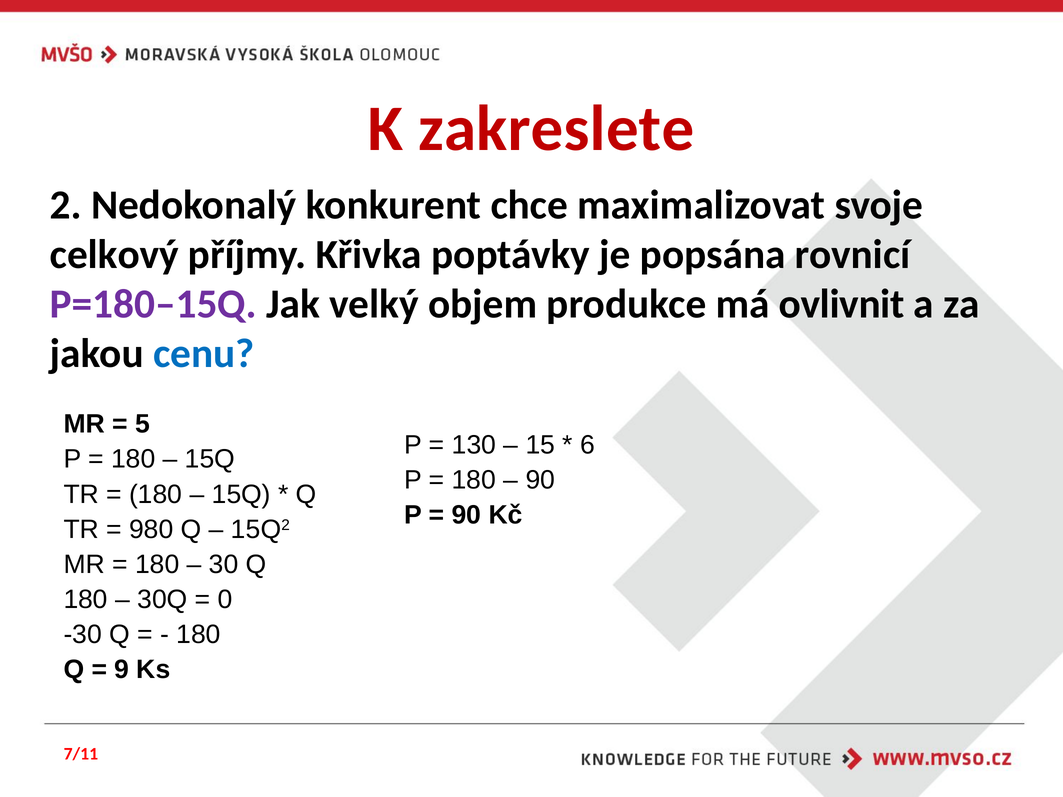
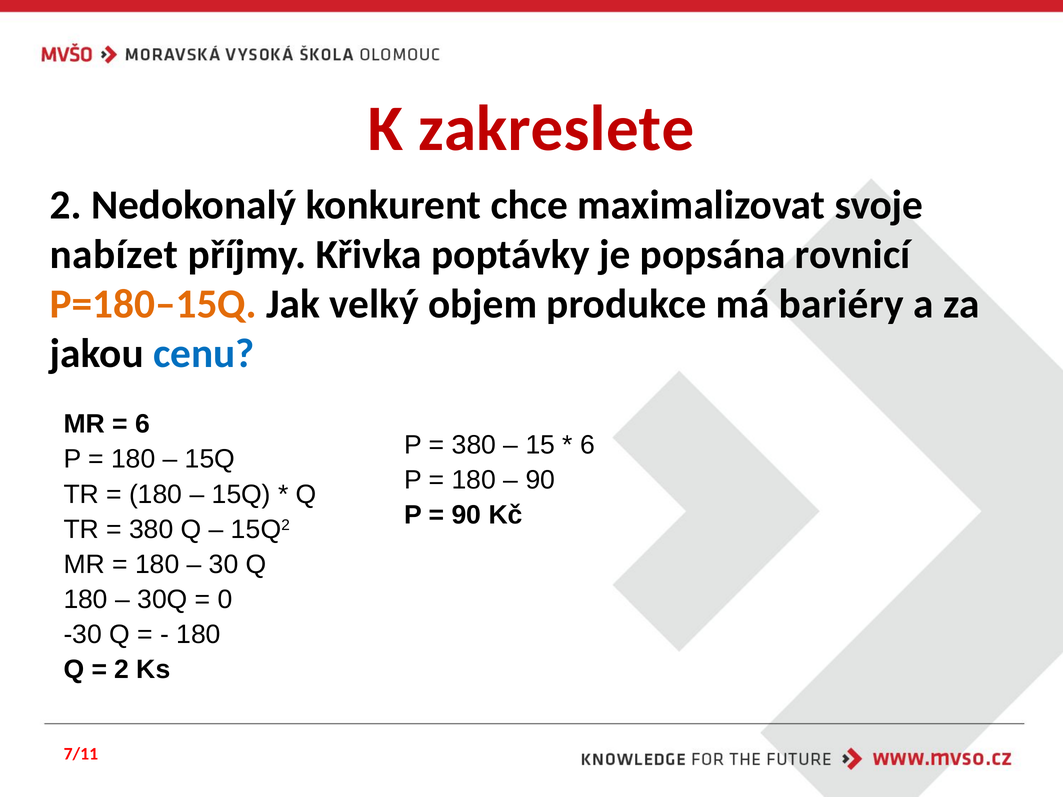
celkový: celkový -> nabízet (114, 255)
P=180–15Q colour: purple -> orange (153, 304)
ovlivnit: ovlivnit -> bariéry (841, 304)
5: 5 -> 6 (142, 424)
130: 130 -> 380 (474, 445)
980: 980 -> 380 (151, 529)
9: 9 -> 2 (122, 670)
